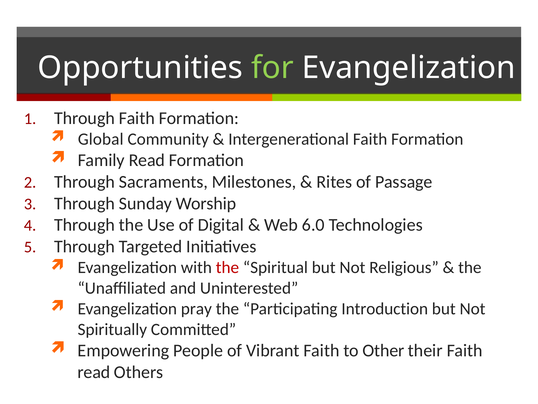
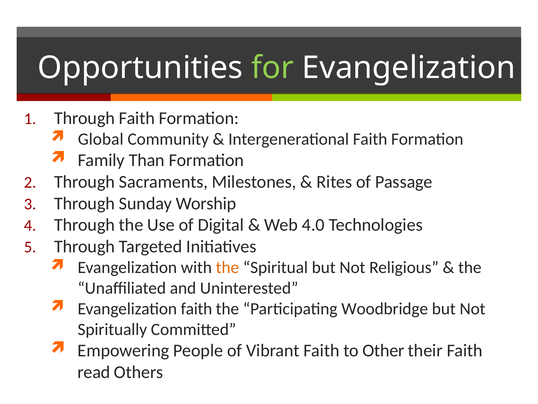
Family Read: Read -> Than (147, 160)
6.0: 6.0 -> 4.0 (313, 225)
the colour: red -> orange (227, 267)
Evangelization pray: pray -> faith (196, 308)
Introduction: Introduction -> Woodbridge (385, 308)
